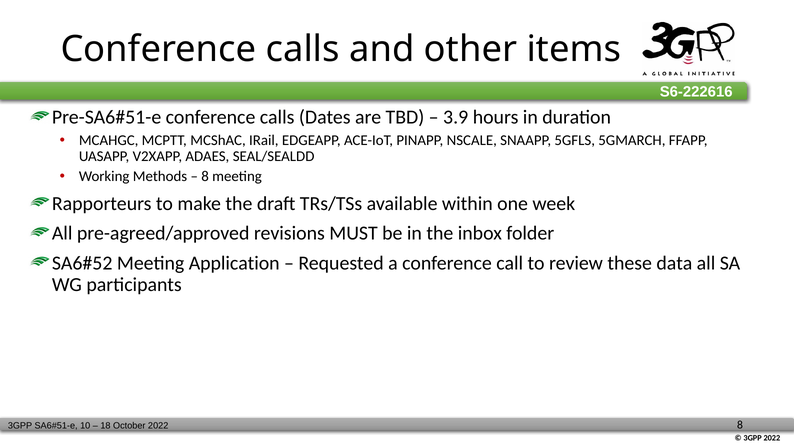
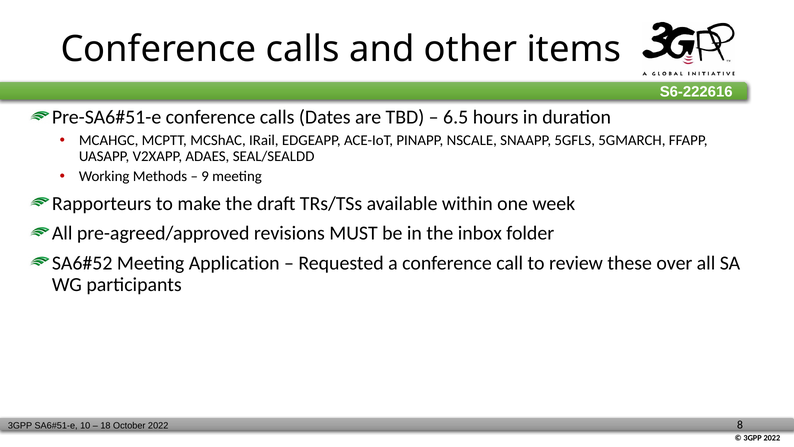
3.9: 3.9 -> 6.5 (456, 117)
8: 8 -> 9 (205, 176)
data: data -> over (674, 263)
